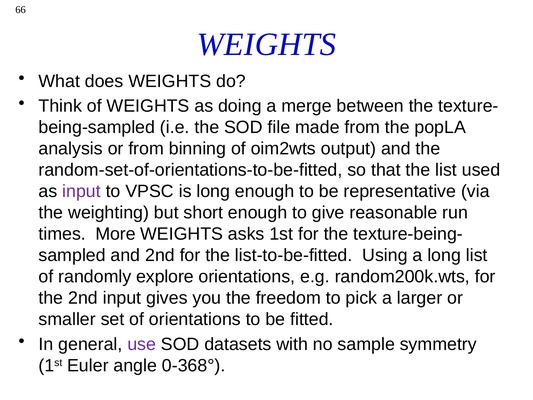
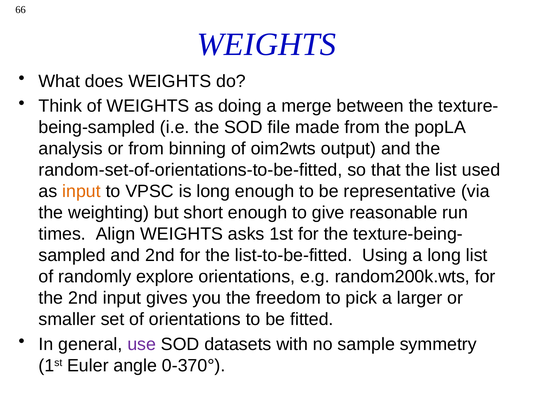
input colour: purple -> orange (81, 191)
More: More -> Align (115, 234)
0-368°: 0-368° -> 0-370° (194, 365)
